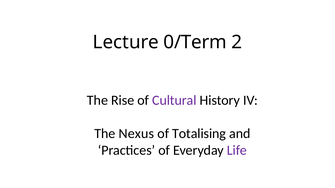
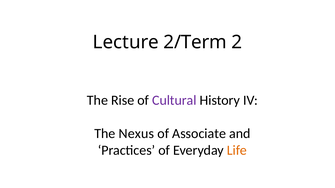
0/Term: 0/Term -> 2/Term (195, 42)
Totalising: Totalising -> Associate (199, 134)
Life colour: purple -> orange (237, 151)
